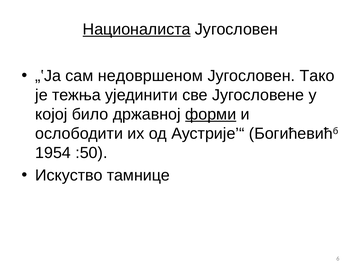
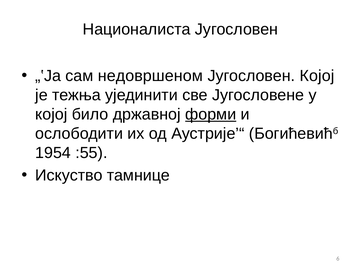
Националиста underline: present -> none (137, 29)
Југословен Тако: Тако -> Којој (317, 76)
:50: :50 -> :55 (91, 153)
